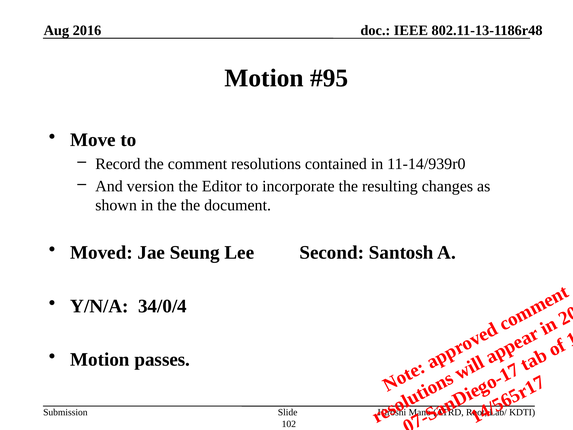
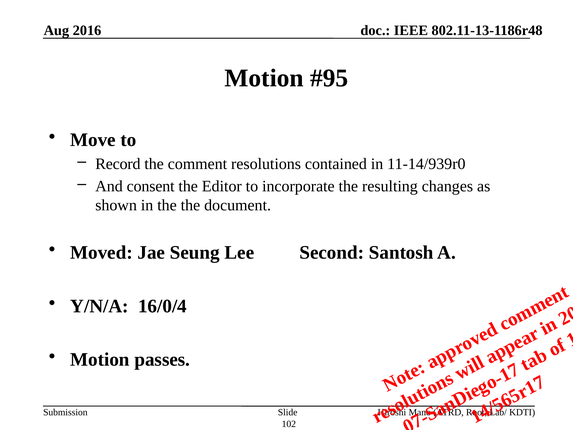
version: version -> consent (151, 186)
34/0/4: 34/0/4 -> 16/0/4 (162, 306)
